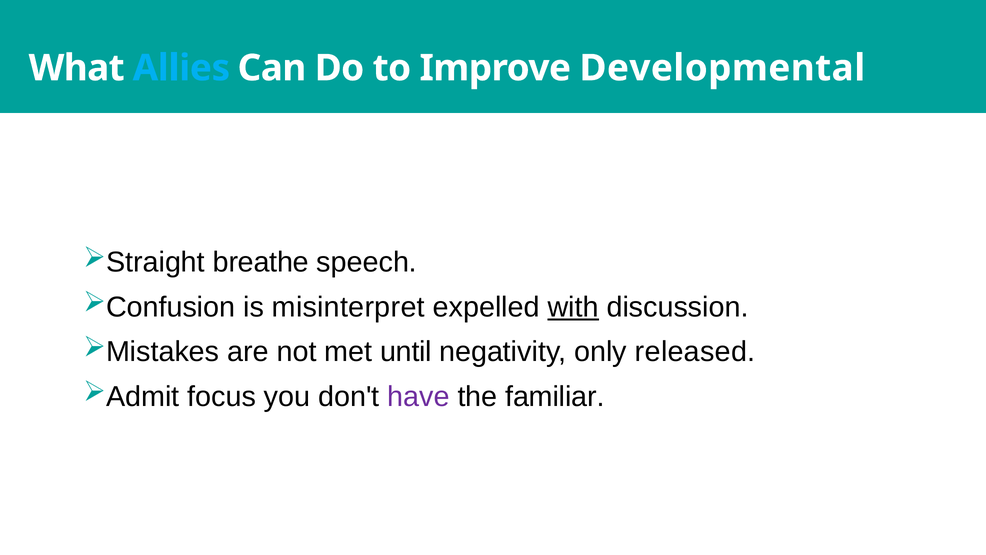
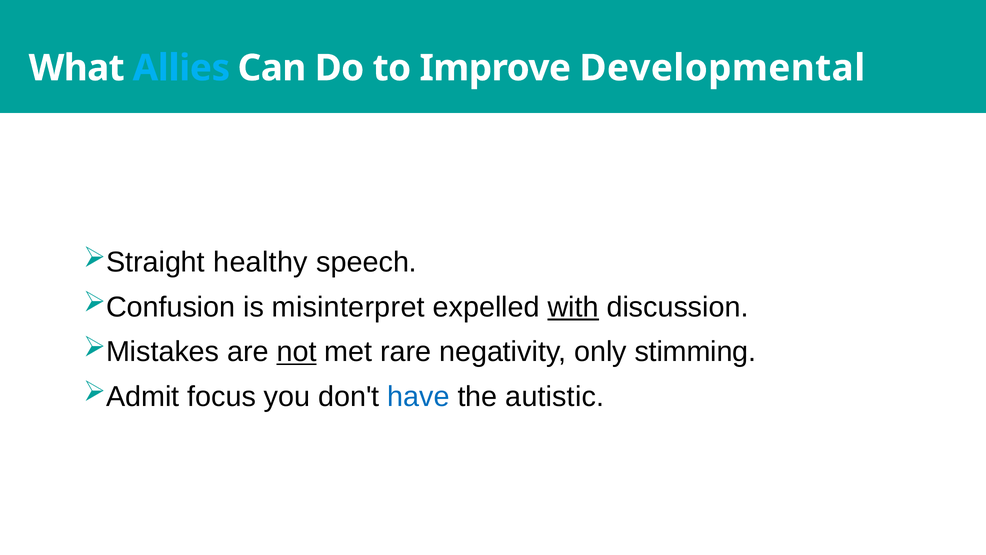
breathe: breathe -> healthy (261, 262)
not underline: none -> present (297, 352)
until: until -> rare (406, 352)
released: released -> stimming (695, 352)
have colour: purple -> blue (419, 396)
familiar: familiar -> autistic (555, 396)
